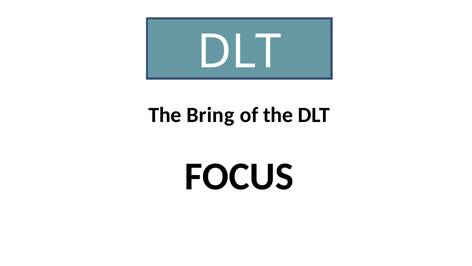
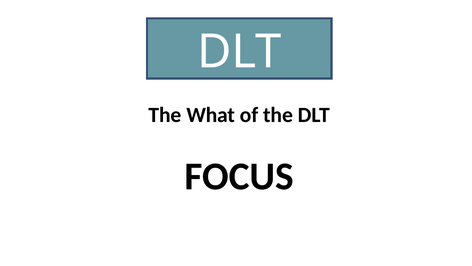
Bring: Bring -> What (211, 115)
